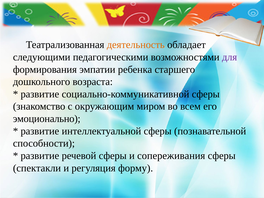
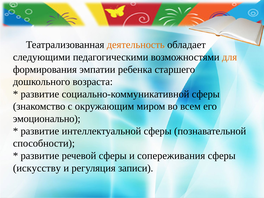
для colour: purple -> orange (230, 57)
спектакли: спектакли -> искусству (37, 168)
форму: форму -> записи (136, 168)
